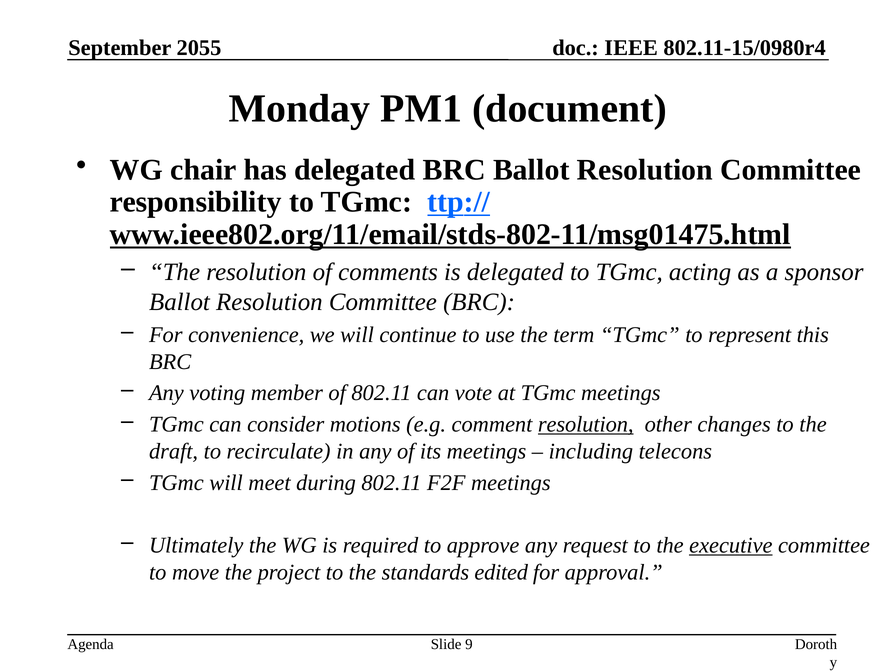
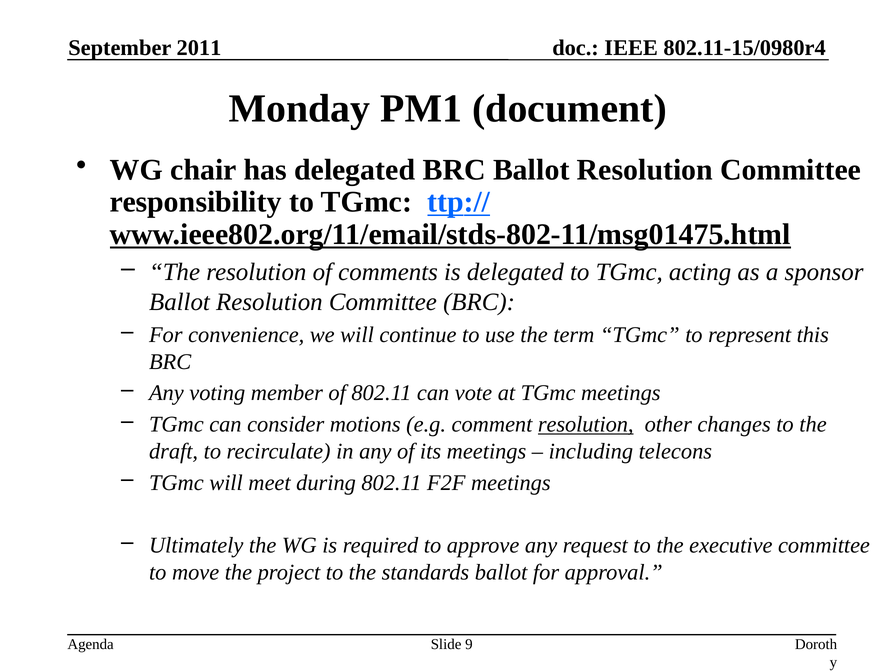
2055: 2055 -> 2011 (199, 48)
executive underline: present -> none (731, 545)
standards edited: edited -> ballot (501, 572)
